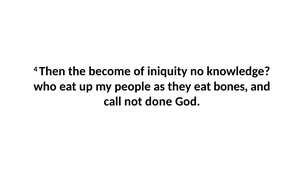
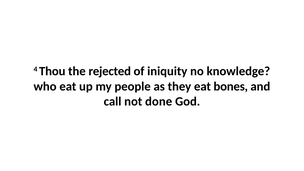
Then: Then -> Thou (52, 71)
become: become -> rejected (110, 71)
